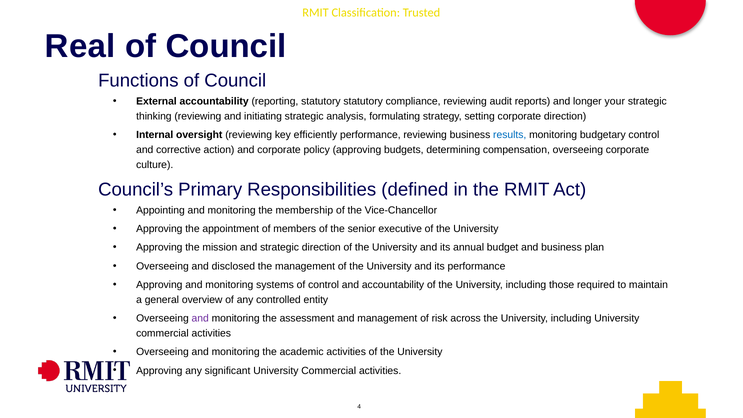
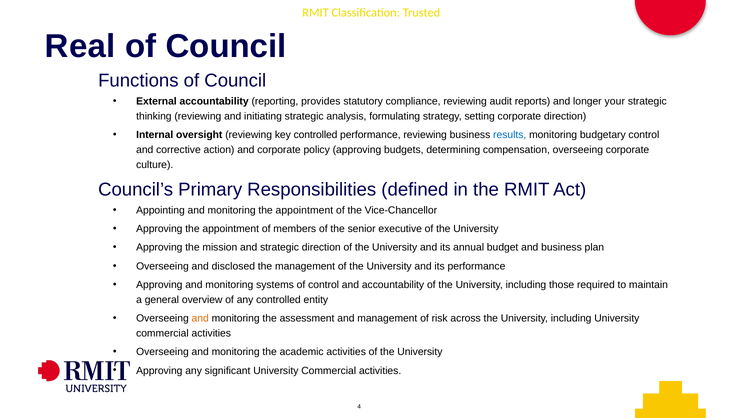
reporting statutory: statutory -> provides (321, 101)
key efficiently: efficiently -> controlled (316, 135)
monitoring the membership: membership -> appointment (304, 210)
and colour: purple -> orange (200, 318)
